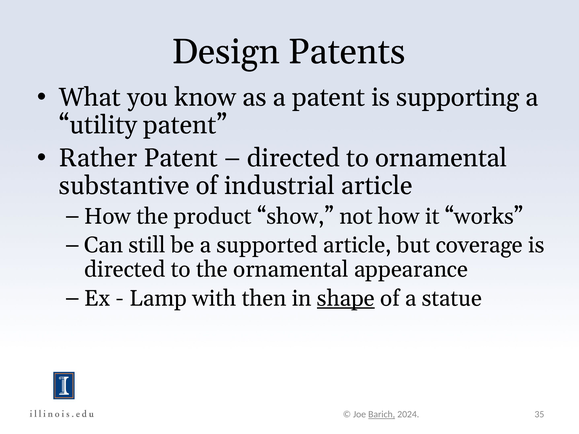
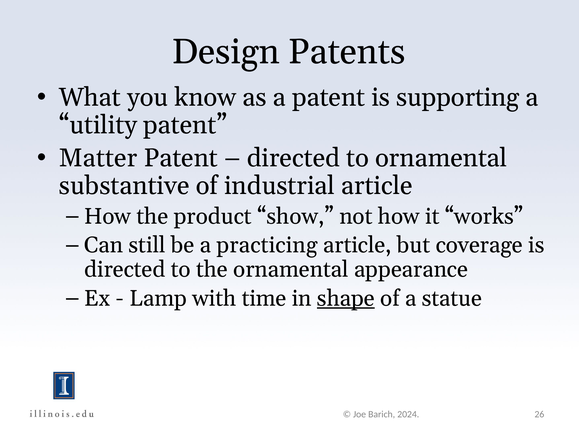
Rather: Rather -> Matter (98, 158)
supported: supported -> practicing (267, 245)
then: then -> time (264, 298)
Barich underline: present -> none (382, 415)
35: 35 -> 26 (539, 415)
